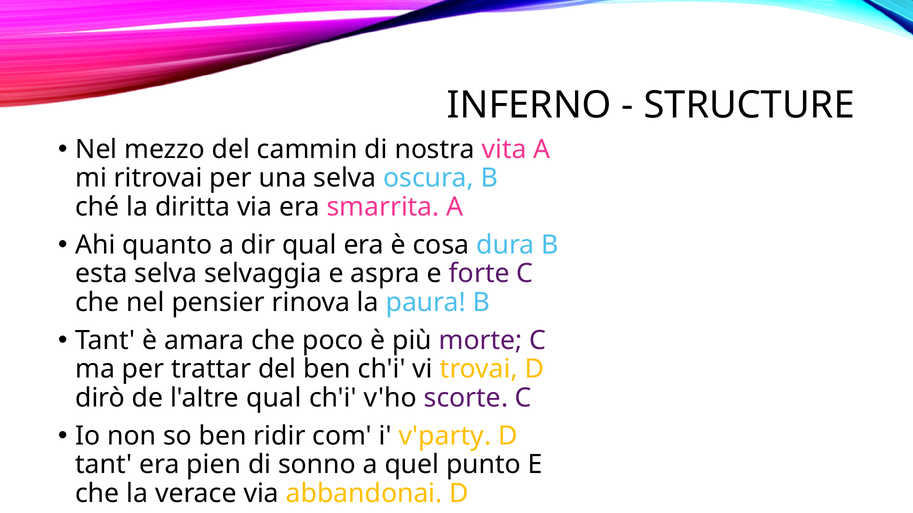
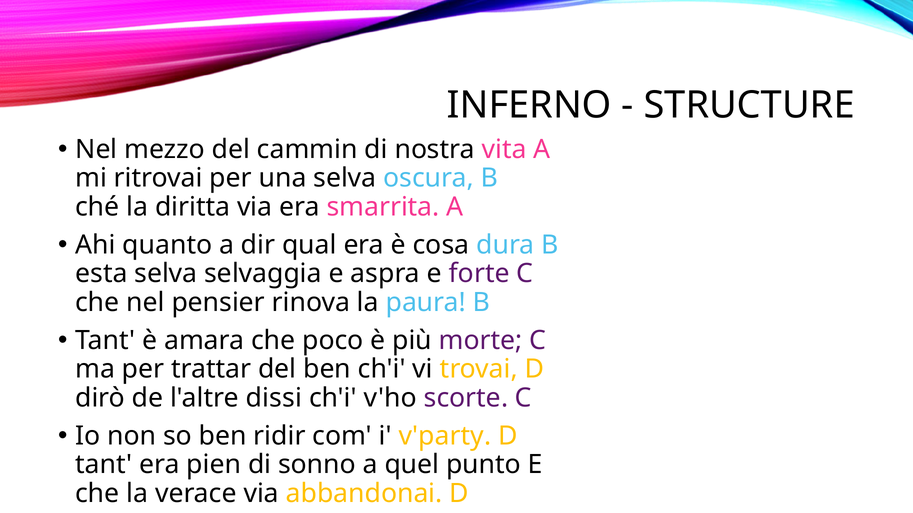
l'altre qual: qual -> dissi (274, 398)
